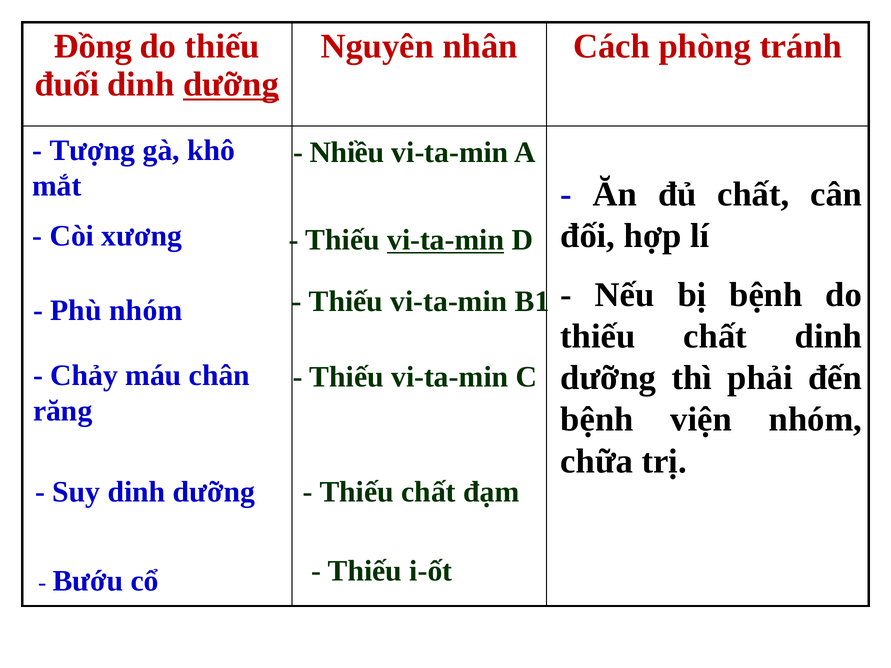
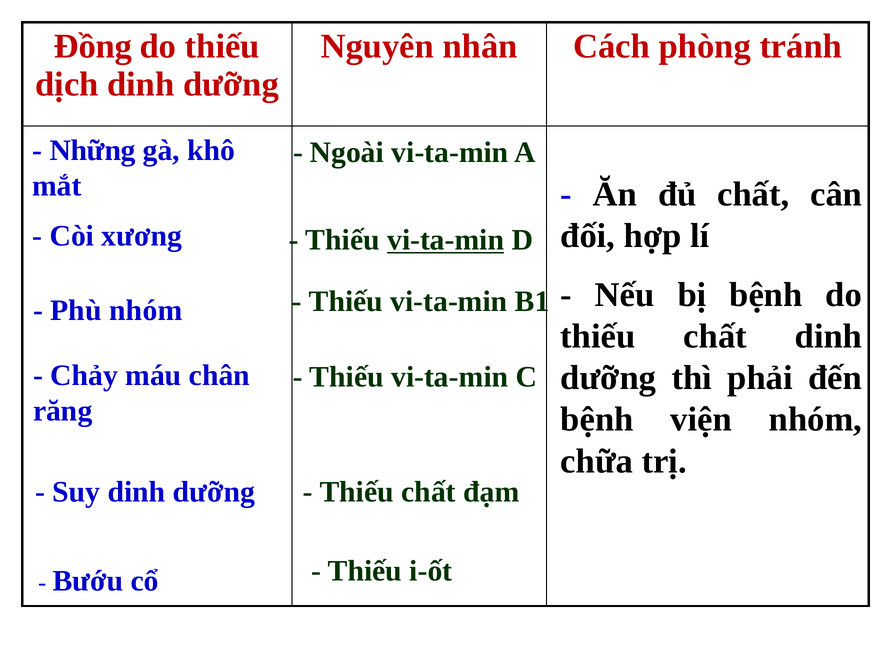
đuối: đuối -> dịch (67, 85)
dưỡng underline: present -> none (231, 85)
Tượng: Tượng -> Những (93, 150)
Nhiều: Nhiều -> Ngoài (347, 153)
